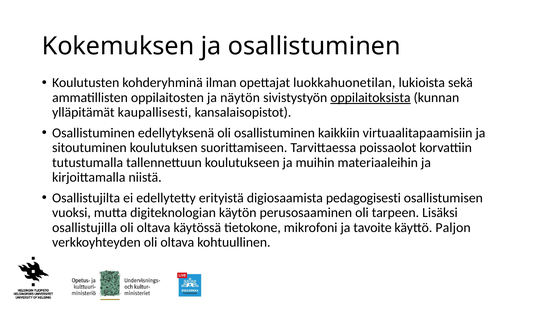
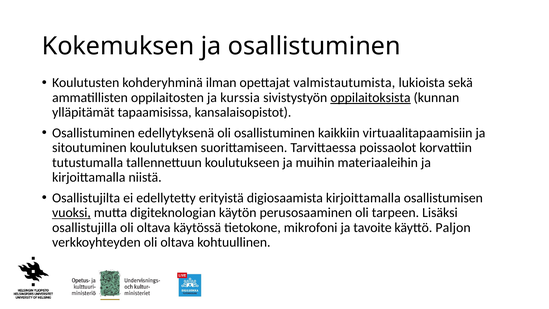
luokkahuonetilan: luokkahuonetilan -> valmistautumista (344, 83)
näytön: näytön -> kurssia (240, 97)
kaupallisesti: kaupallisesti -> tapaamisissa (155, 112)
digiosaamista pedagogisesti: pedagogisesti -> kirjoittamalla (363, 198)
vuoksi underline: none -> present (71, 213)
